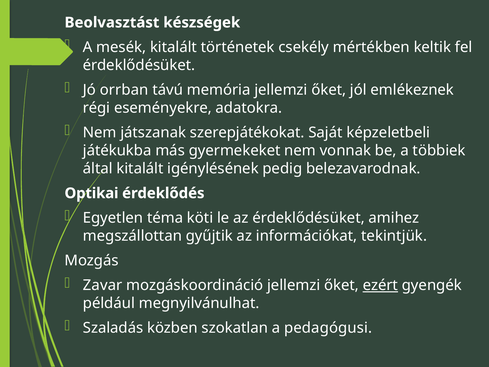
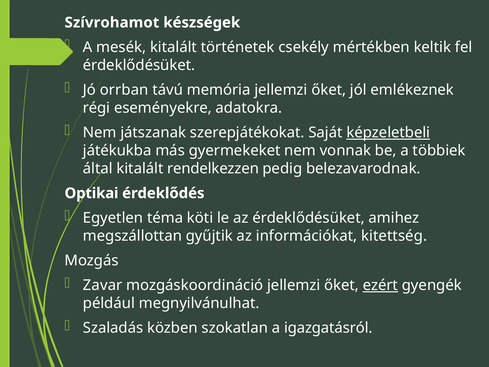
Beolvasztást: Beolvasztást -> Szívrohamot (112, 23)
képzeletbeli underline: none -> present (388, 133)
igénylésének: igénylésének -> rendelkezzen (213, 168)
tekintjük: tekintjük -> kitettség (394, 236)
pedagógusi: pedagógusi -> igazgatásról (328, 328)
